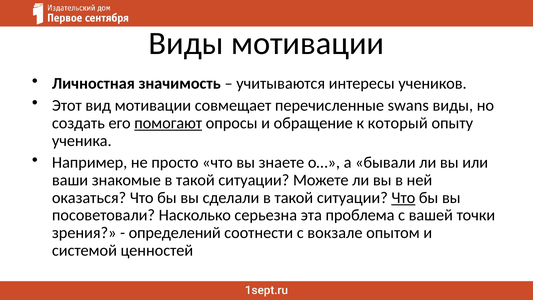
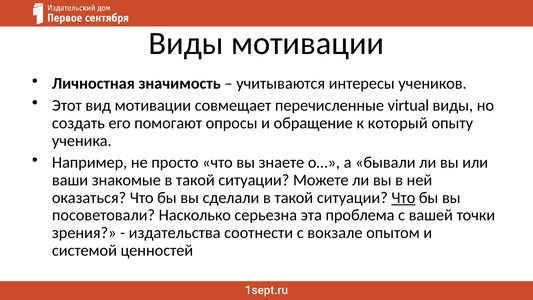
swans: swans -> virtual (408, 105)
помогают underline: present -> none (168, 123)
определений: определений -> издательства (175, 233)
